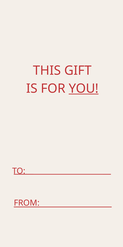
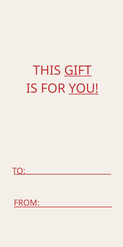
GIFT underline: none -> present (78, 70)
